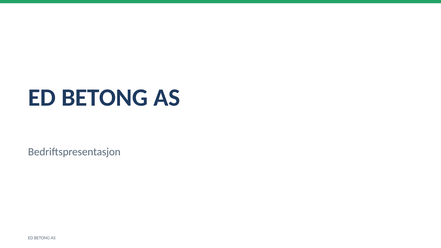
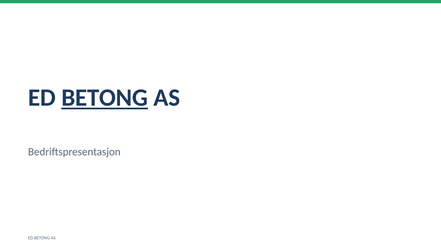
BETONG underline: none -> present (105, 98)
